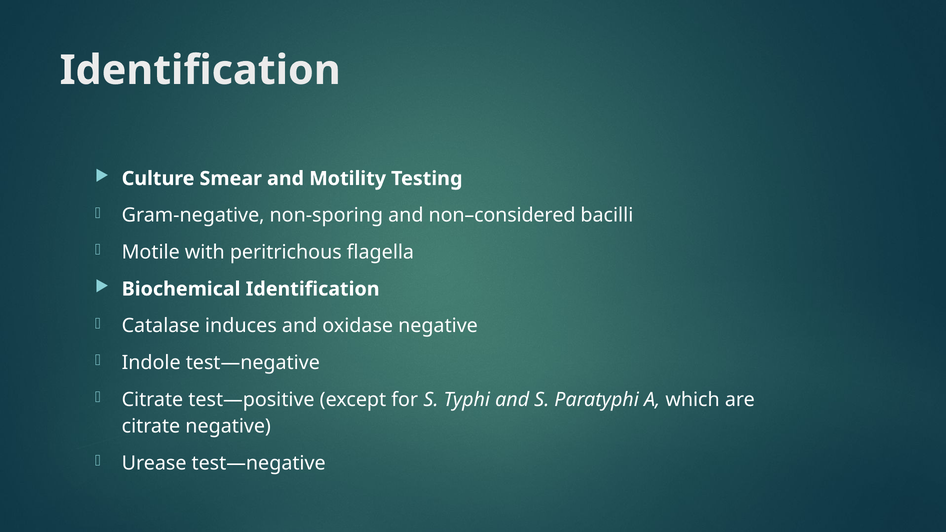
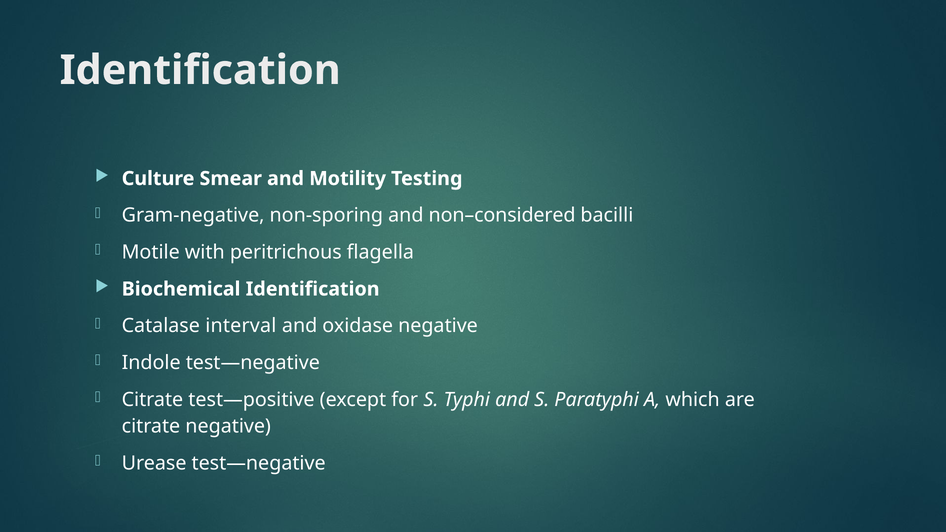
induces: induces -> interval (241, 326)
